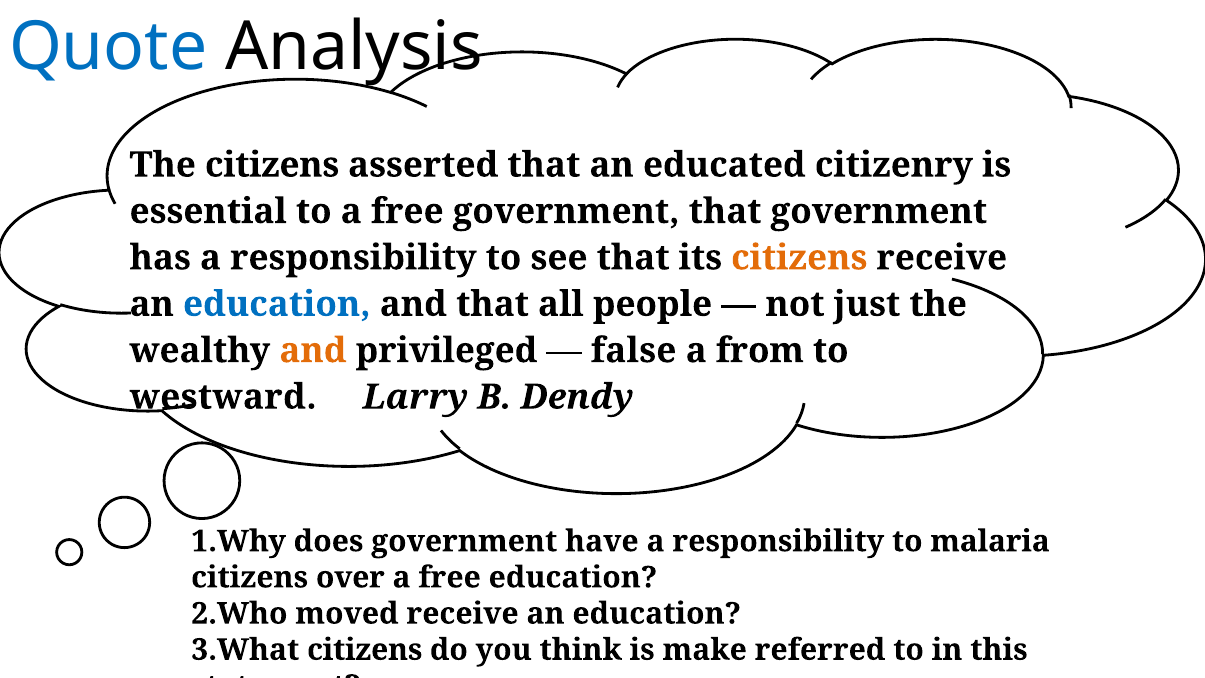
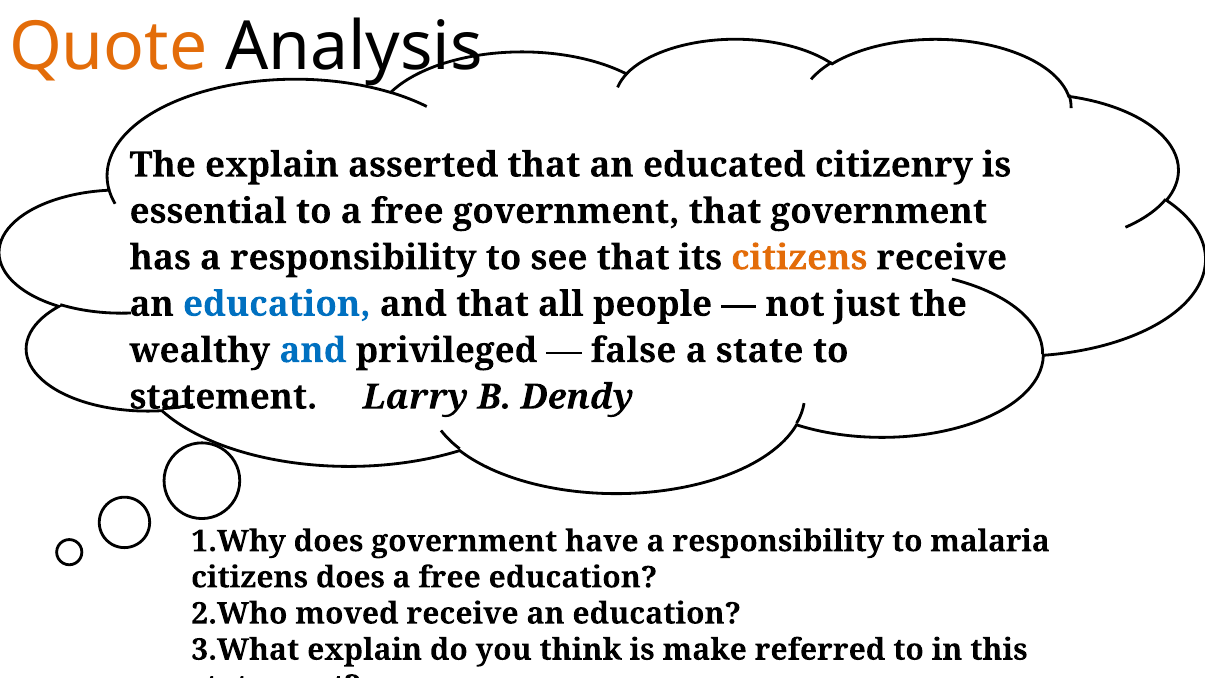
Quote colour: blue -> orange (108, 47)
The citizens: citizens -> explain (272, 165)
and colour: orange -> blue (313, 351)
from: from -> state (760, 351)
westward: westward -> statement (223, 397)
citizens over: over -> does (350, 577)
citizens: citizens -> explain (365, 650)
